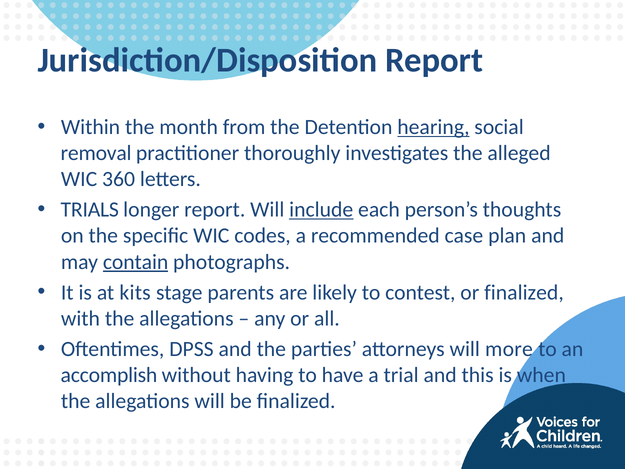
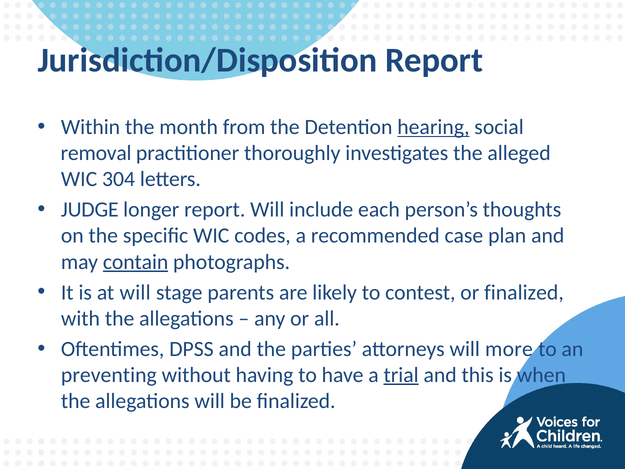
360: 360 -> 304 (119, 179)
TRIALS: TRIALS -> JUDGE (90, 210)
include underline: present -> none (321, 210)
at kits: kits -> will (135, 292)
accomplish: accomplish -> preventing (109, 375)
trial underline: none -> present (401, 375)
